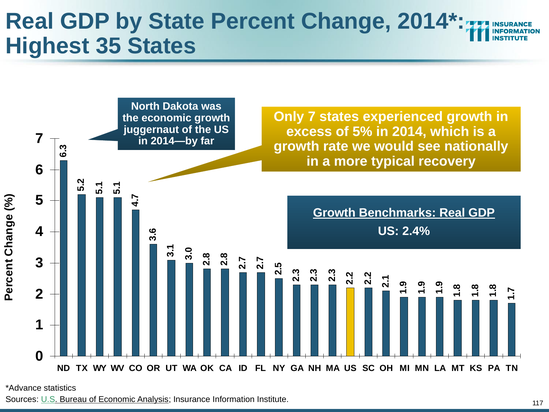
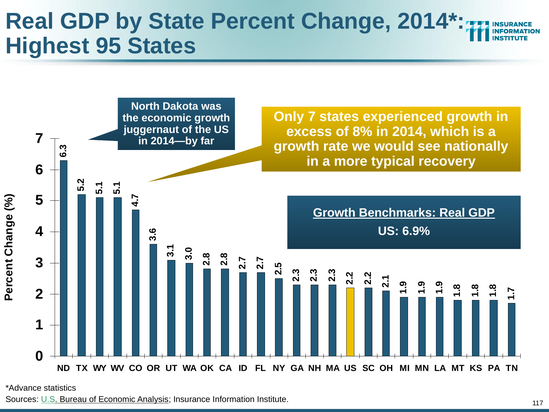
35: 35 -> 95 (108, 46)
5%: 5% -> 8% (362, 132)
2.4%: 2.4% -> 6.9% (416, 231)
